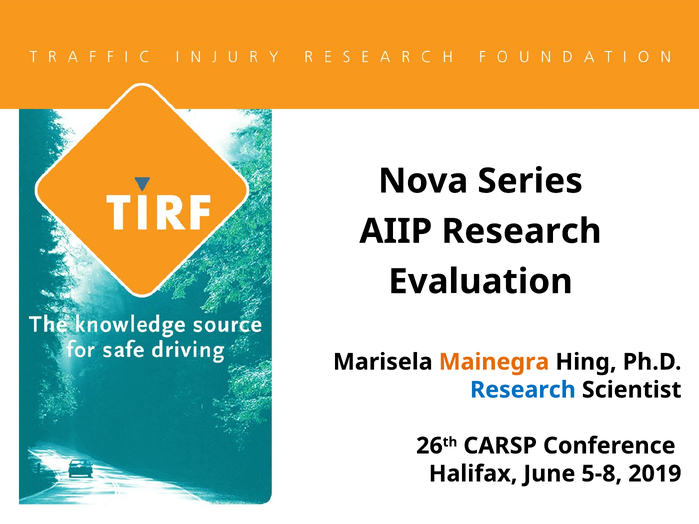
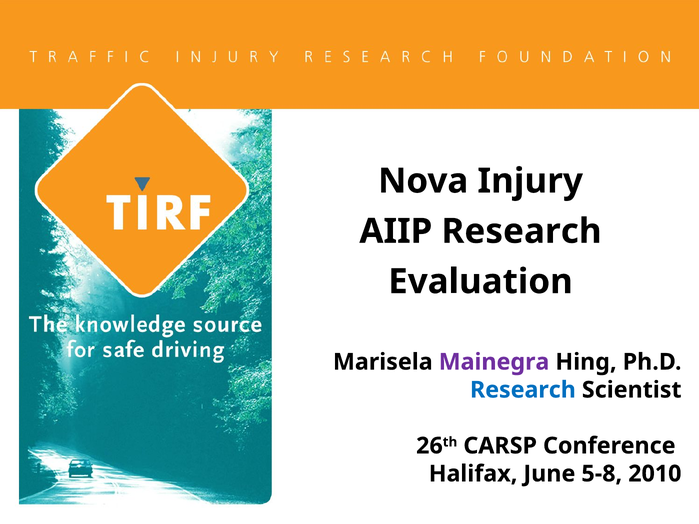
Series: Series -> Injury (530, 181)
Mainegra colour: orange -> purple (494, 362)
2019: 2019 -> 2010 (655, 474)
